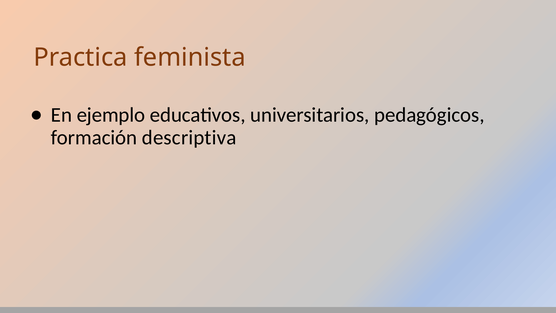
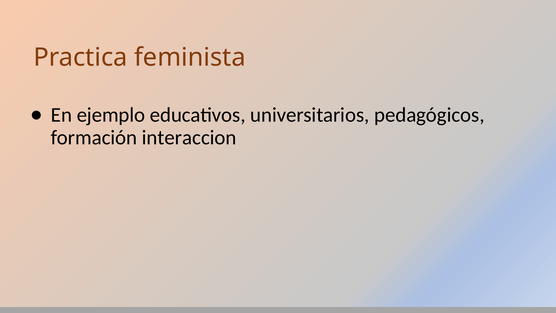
descriptiva: descriptiva -> interaccion (189, 138)
